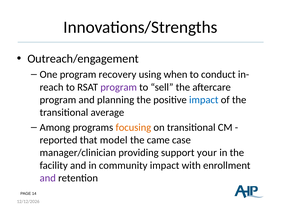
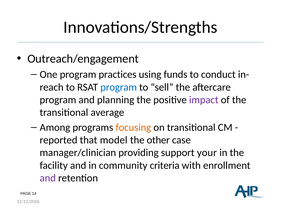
recovery: recovery -> practices (118, 74)
when: when -> funds (176, 74)
program colour: purple -> blue (119, 87)
impact colour: blue -> purple (204, 100)
came: came -> other (158, 140)
community impact: impact -> criteria (165, 165)
